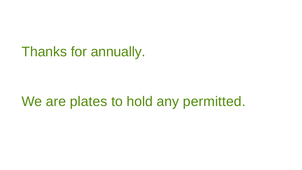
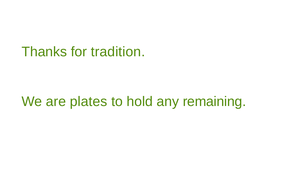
annually: annually -> tradition (118, 52)
permitted: permitted -> remaining (214, 102)
